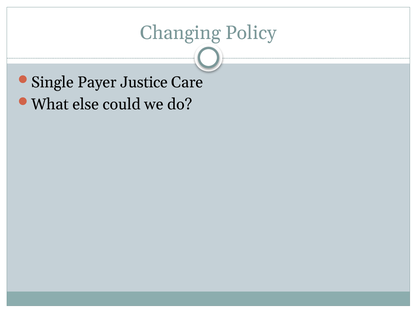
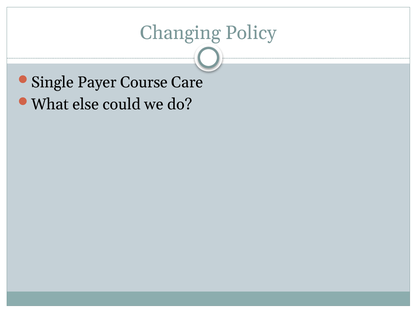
Justice: Justice -> Course (144, 82)
